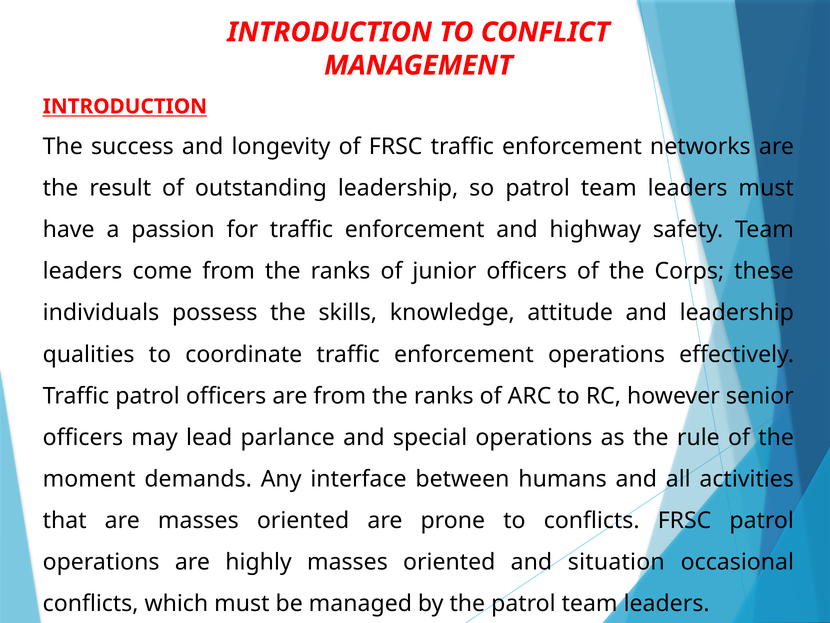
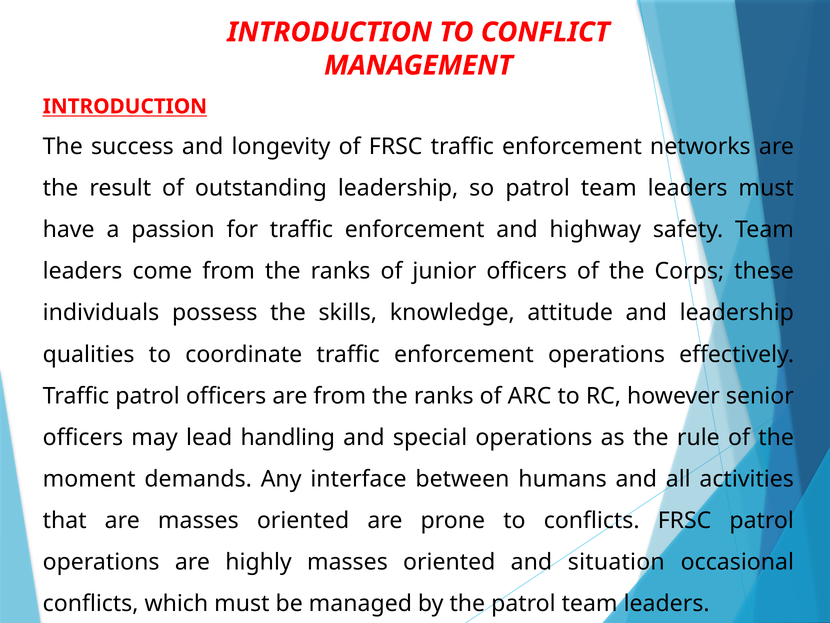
parlance: parlance -> handling (288, 437)
